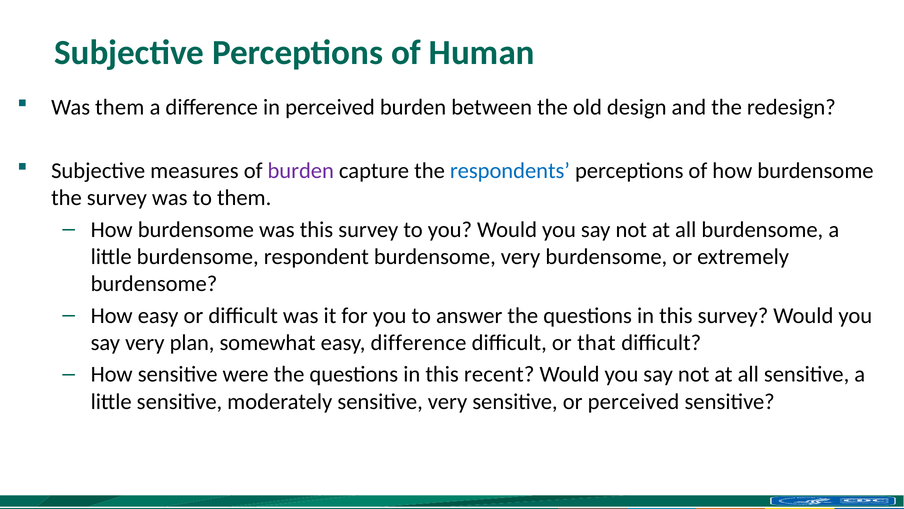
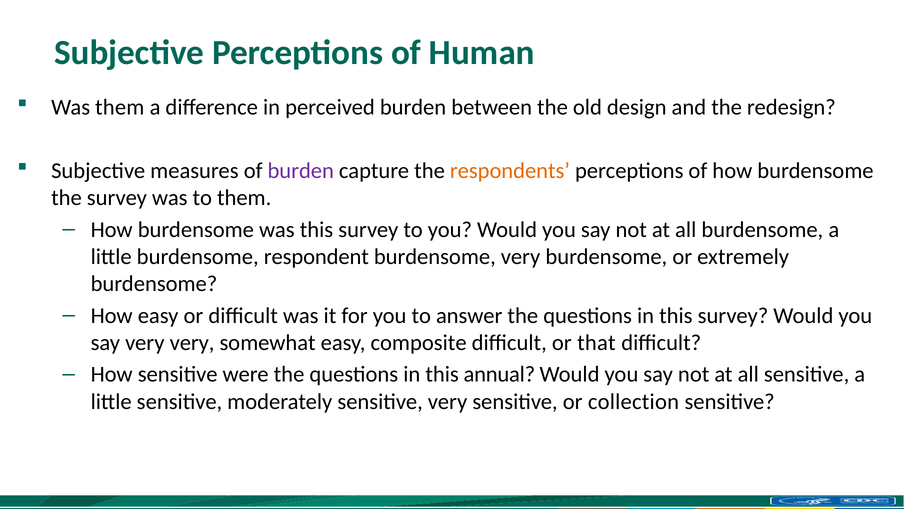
respondents colour: blue -> orange (510, 171)
very plan: plan -> very (192, 342)
easy difference: difference -> composite (419, 342)
recent: recent -> annual (499, 374)
or perceived: perceived -> collection (633, 401)
